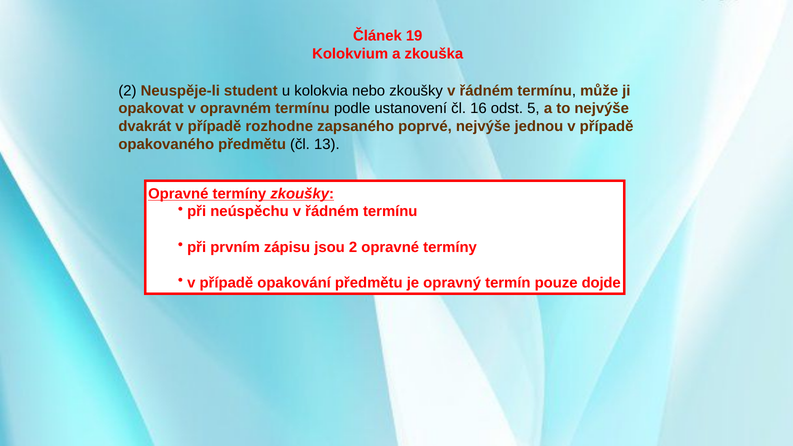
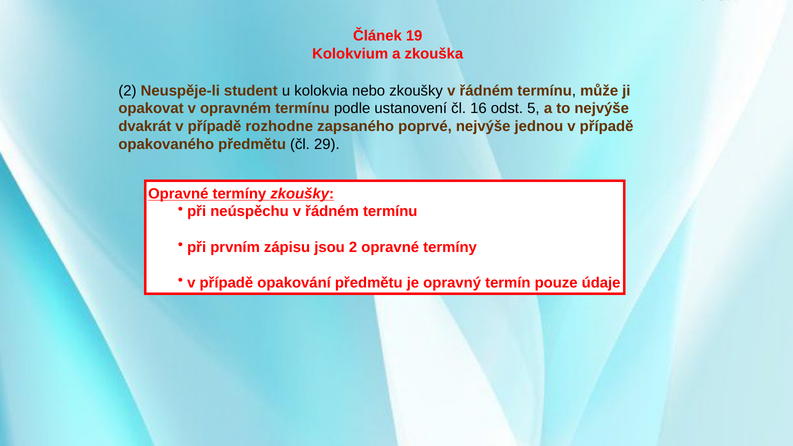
13: 13 -> 29 (327, 144)
dojde: dojde -> údaje (601, 283)
